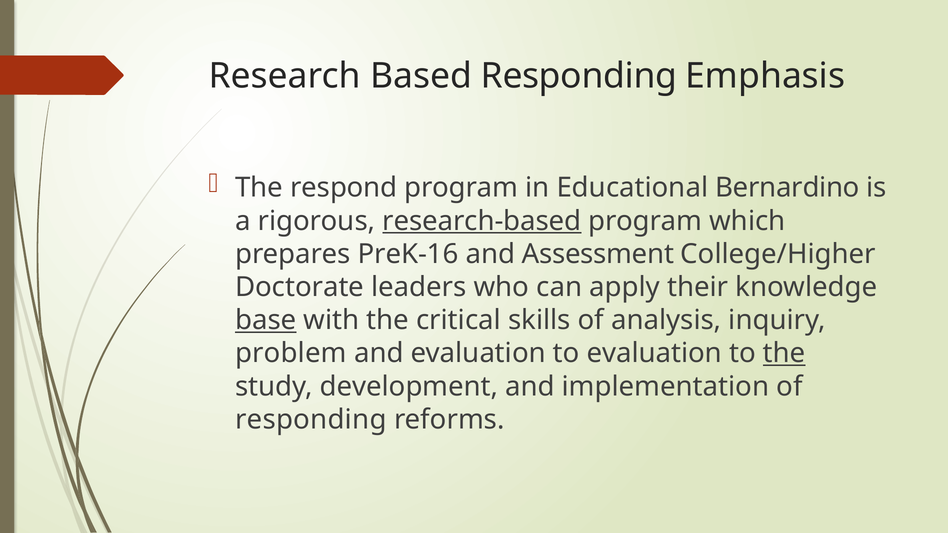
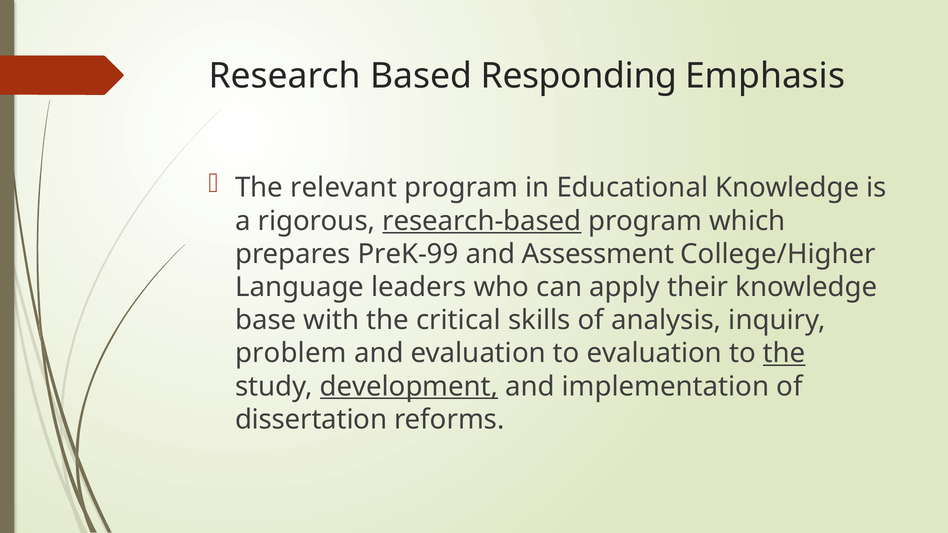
respond: respond -> relevant (344, 188)
Educational Bernardino: Bernardino -> Knowledge (787, 188)
PreK-16: PreK-16 -> PreK-99 (408, 254)
Doctorate: Doctorate -> Language (300, 287)
base underline: present -> none (266, 320)
development underline: none -> present (409, 387)
responding: responding -> dissertation (311, 420)
